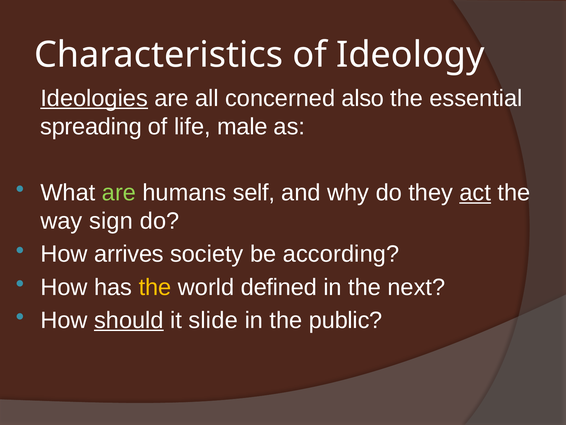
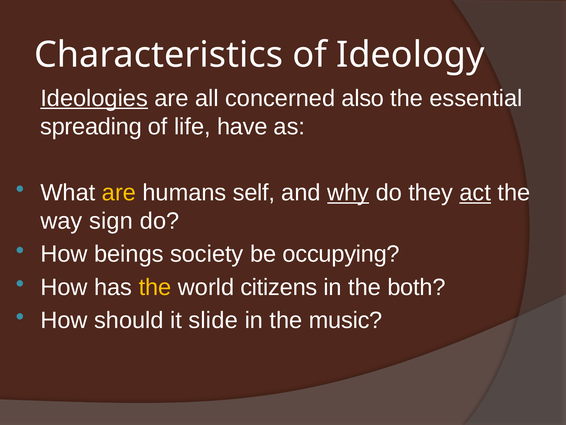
male: male -> have (242, 126)
are colour: light green -> yellow (119, 193)
why underline: none -> present (348, 193)
arrives: arrives -> beings (129, 254)
according: according -> occupying (341, 254)
defined: defined -> citizens (279, 287)
next: next -> both (416, 287)
should underline: present -> none (129, 320)
public: public -> music (346, 320)
